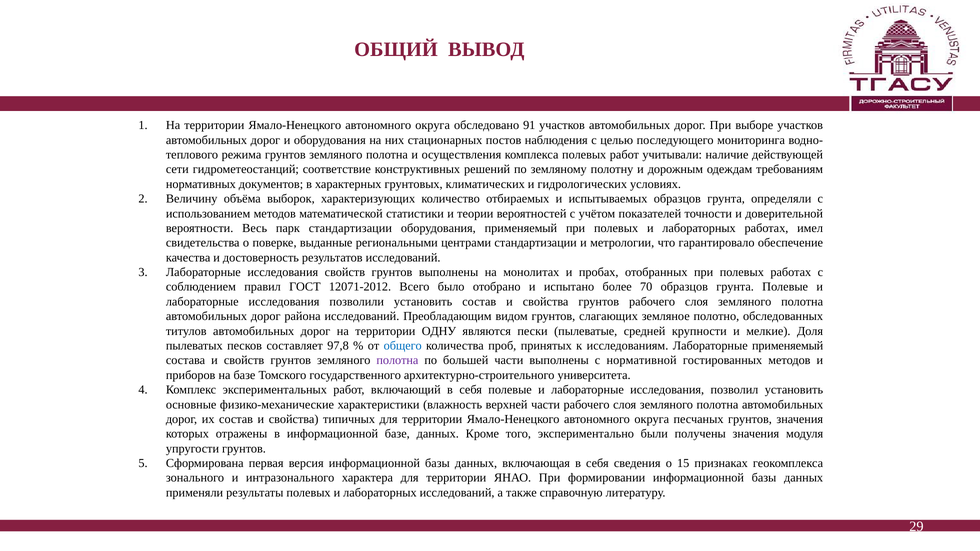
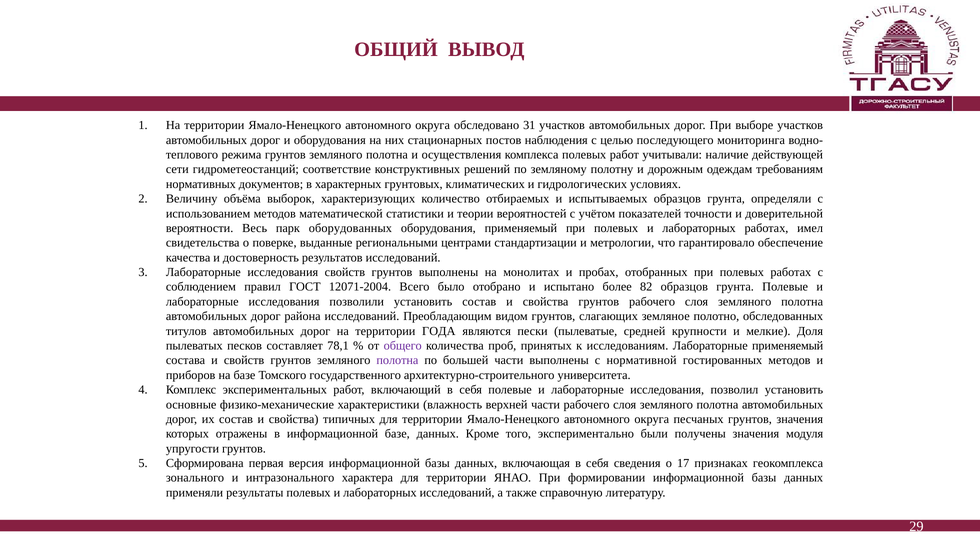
91: 91 -> 31 (529, 125)
парк стандартизации: стандартизации -> оборудованных (350, 228)
12071-2012: 12071-2012 -> 12071-2004 (360, 287)
70: 70 -> 82 (646, 287)
ОДНУ: ОДНУ -> ГОДА (439, 331)
97,8: 97,8 -> 78,1 (338, 346)
общего colour: blue -> purple (403, 346)
15: 15 -> 17 (683, 463)
